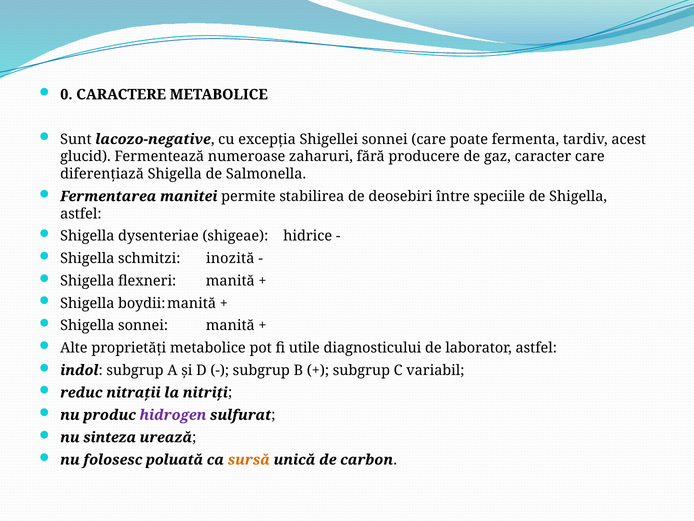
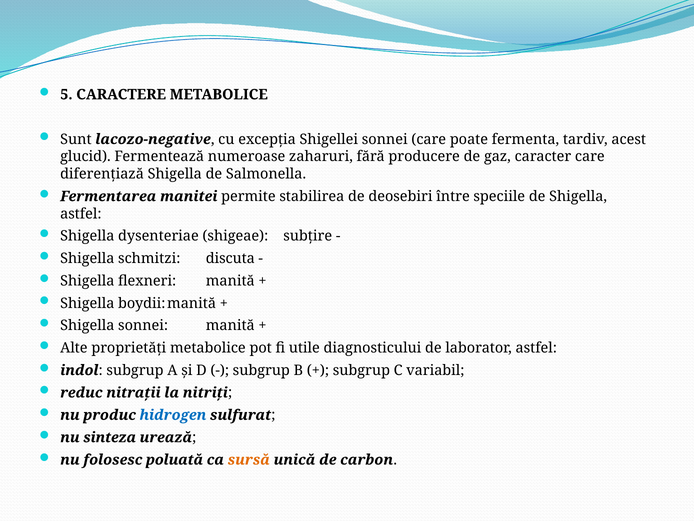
0: 0 -> 5 (66, 94)
hidrice: hidrice -> subţire (308, 236)
inozită: inozită -> discuta (230, 258)
hidrogen colour: purple -> blue (173, 415)
